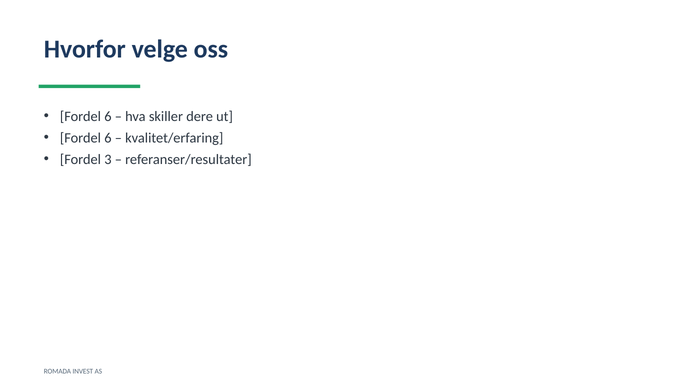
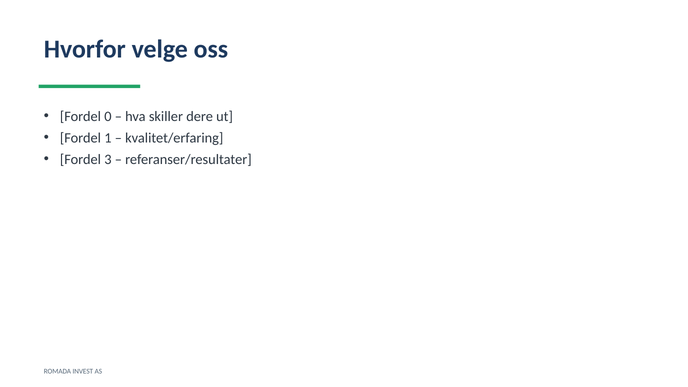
6: 6 -> 0 (108, 117)
6: 6 -> 1 (108, 138)
